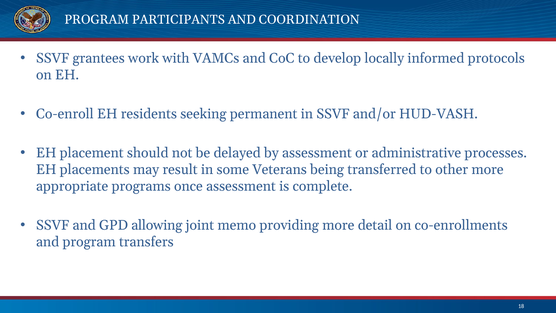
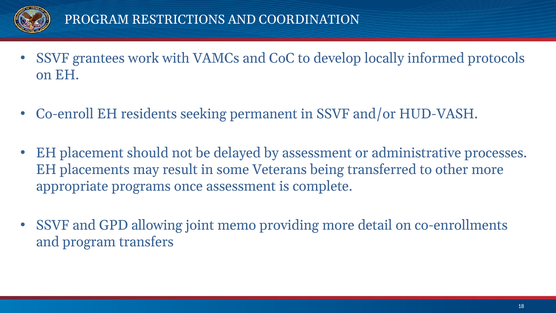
PARTICIPANTS: PARTICIPANTS -> RESTRICTIONS (178, 20)
